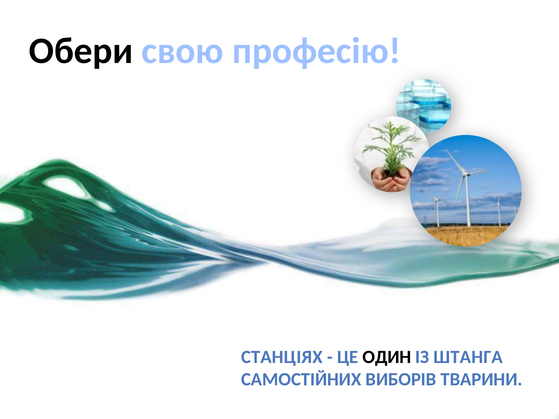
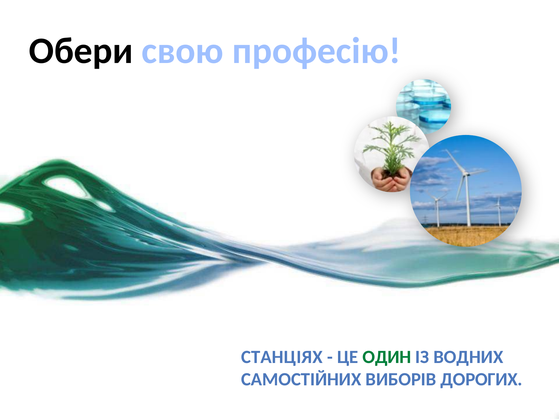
ОДИН colour: black -> green (387, 357)
ШТАНГА: ШТАНГА -> ВОДНИХ (468, 357)
ТВАРИНИ: ТВАРИНИ -> ДОРОГИХ (482, 380)
